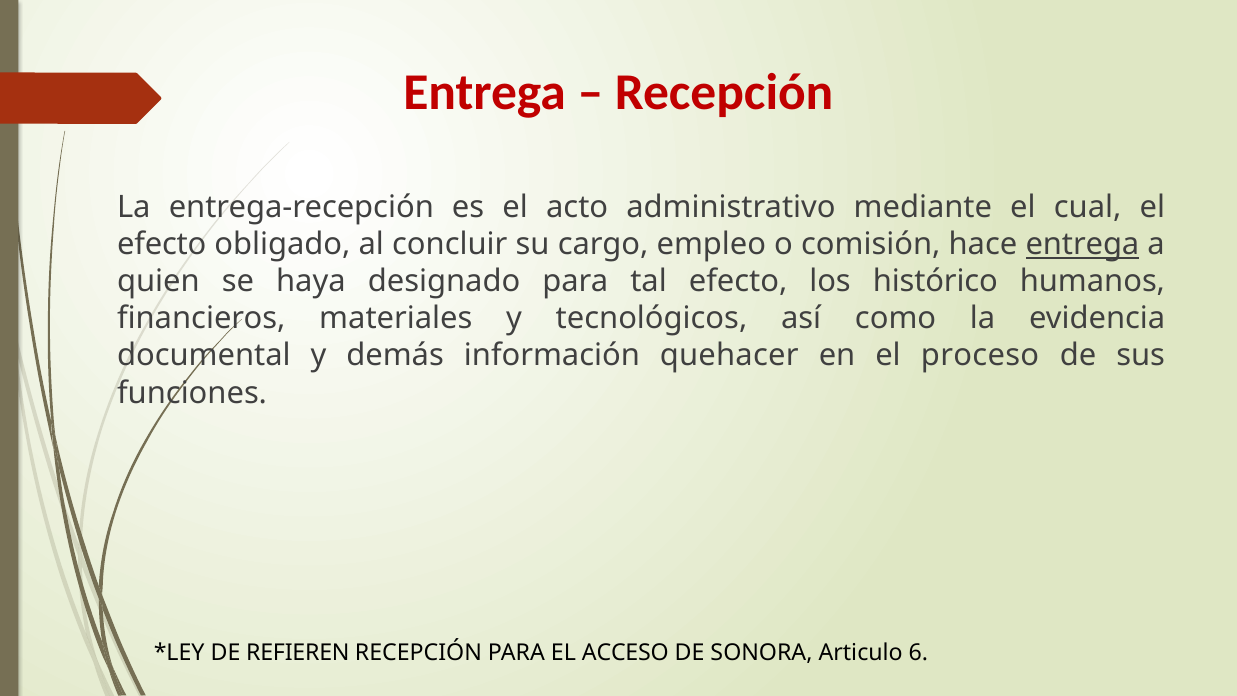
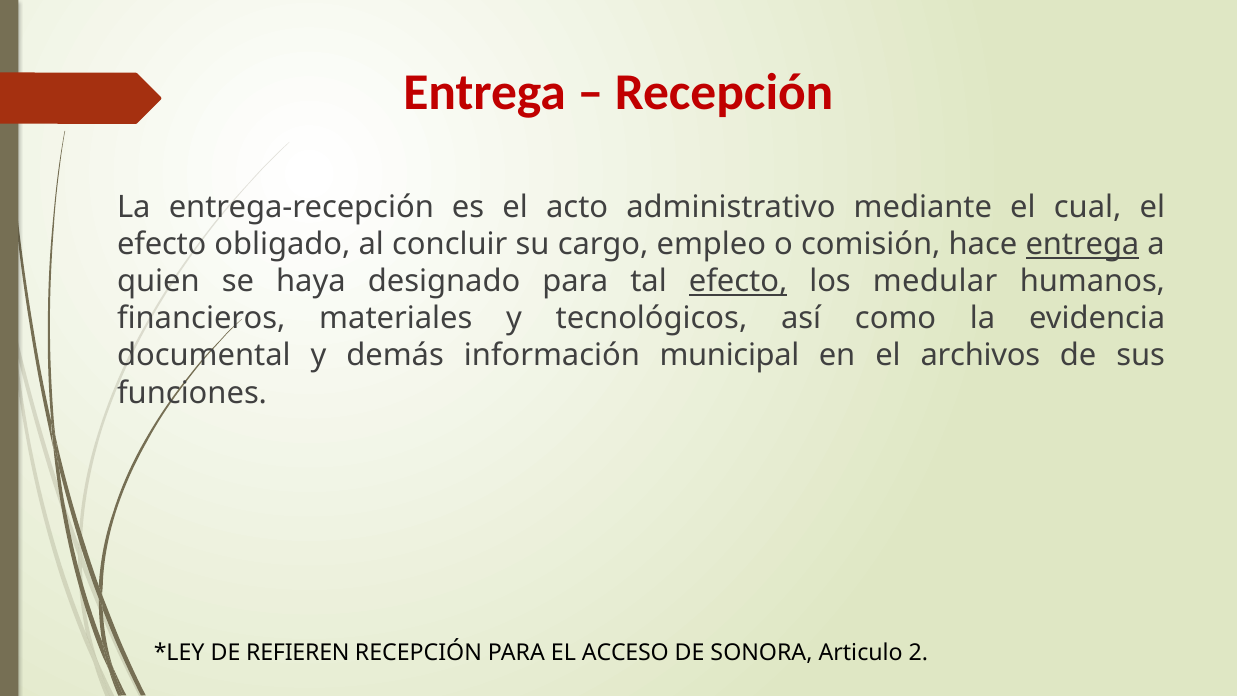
efecto underline: none -> present (738, 281)
histórico: histórico -> medular (935, 281)
quehacer: quehacer -> municipal (729, 356)
proceso: proceso -> archivos (980, 356)
6: 6 -> 2 (918, 653)
